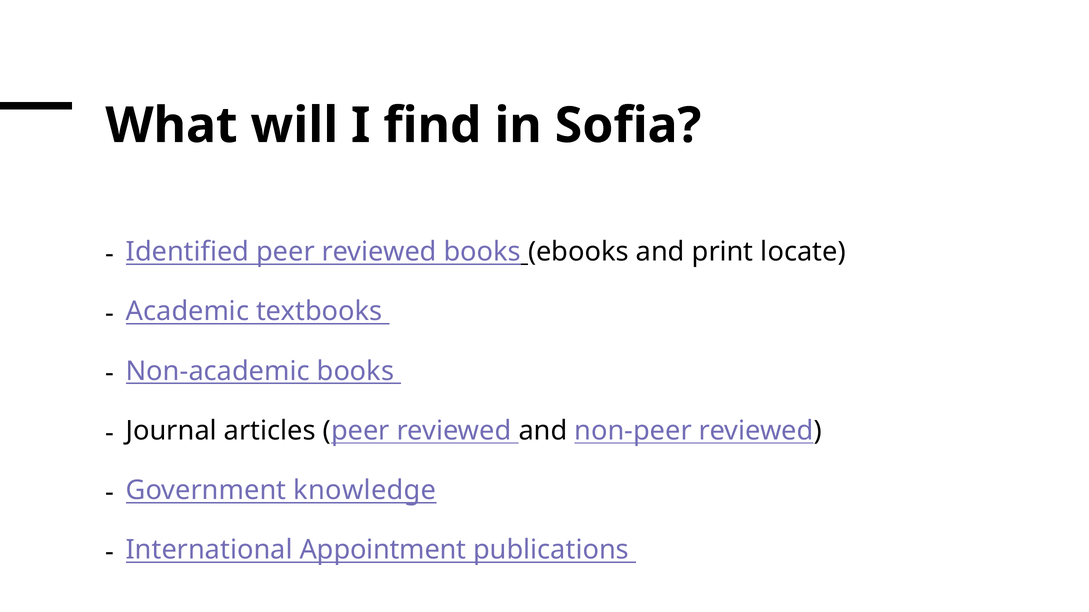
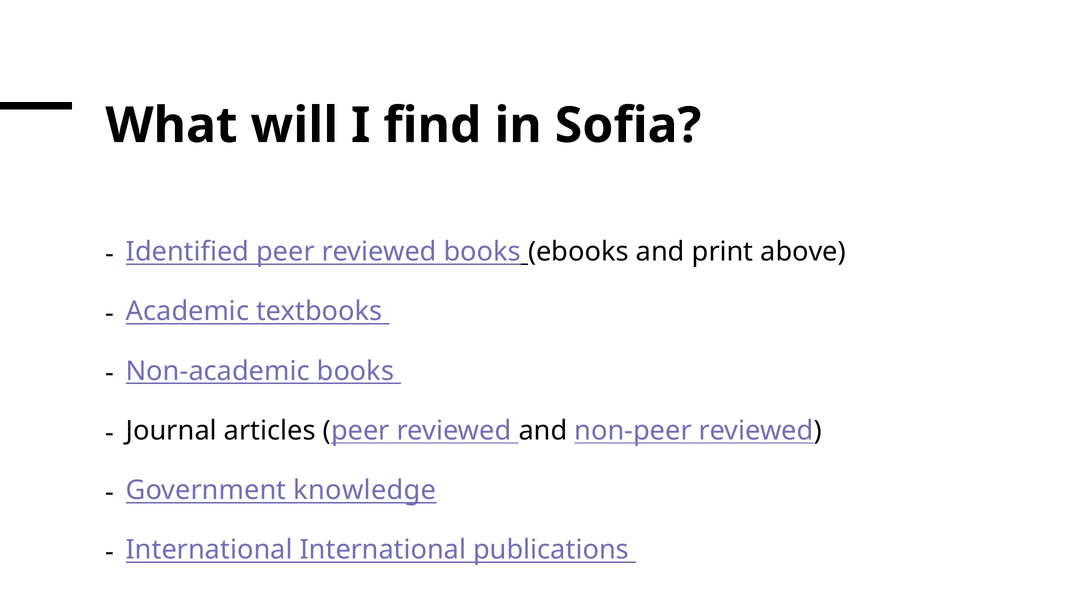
locate: locate -> above (803, 252)
International Appointment: Appointment -> International (383, 550)
